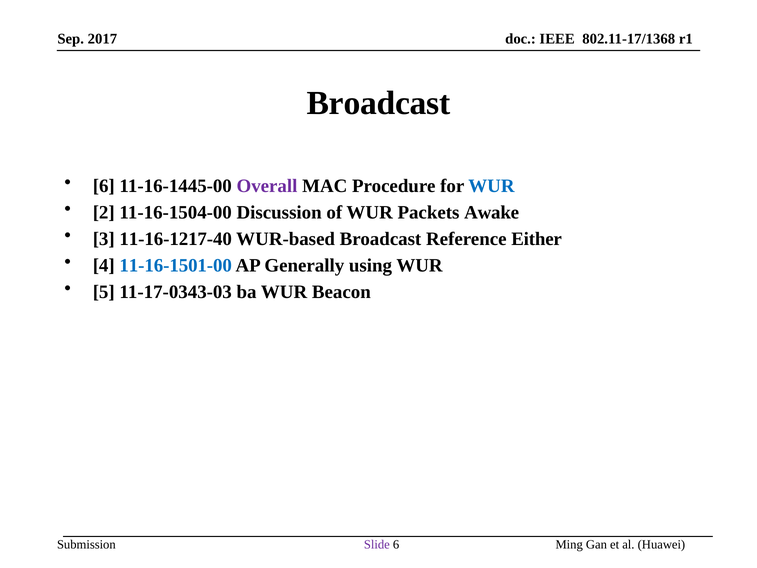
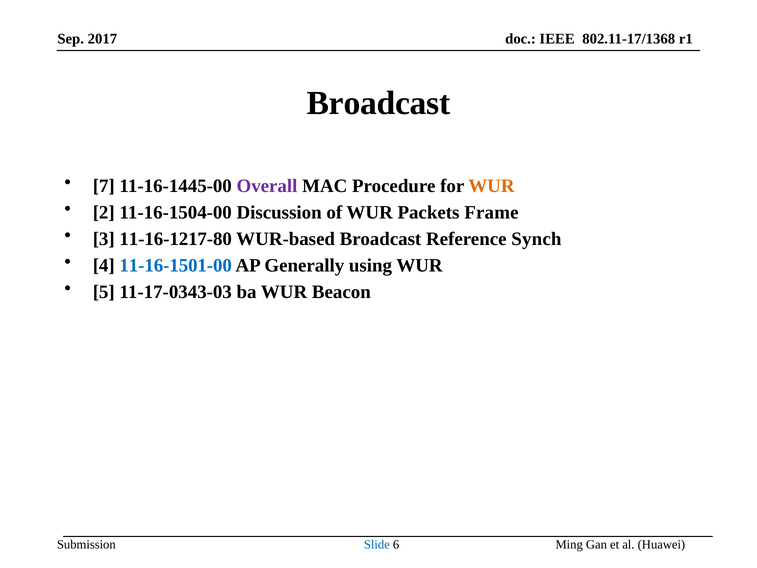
6: 6 -> 7 (104, 186)
WUR colour: blue -> orange (491, 186)
Awake: Awake -> Frame (491, 212)
11-16-1217-40: 11-16-1217-40 -> 11-16-1217-80 (176, 239)
Either: Either -> Synch (536, 239)
Slide colour: purple -> blue (377, 545)
